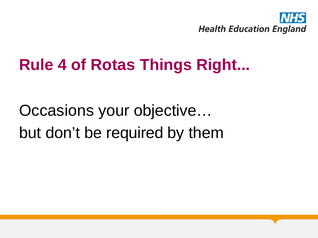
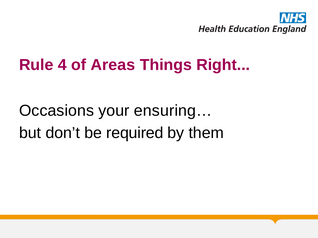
Rotas: Rotas -> Areas (113, 65)
objective…: objective… -> ensuring… (173, 111)
